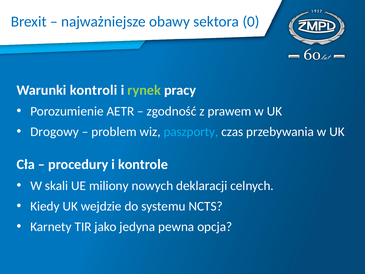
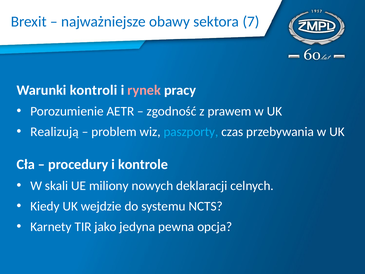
0: 0 -> 7 (251, 22)
rynek colour: light green -> pink (144, 90)
Drogowy: Drogowy -> Realizują (54, 132)
